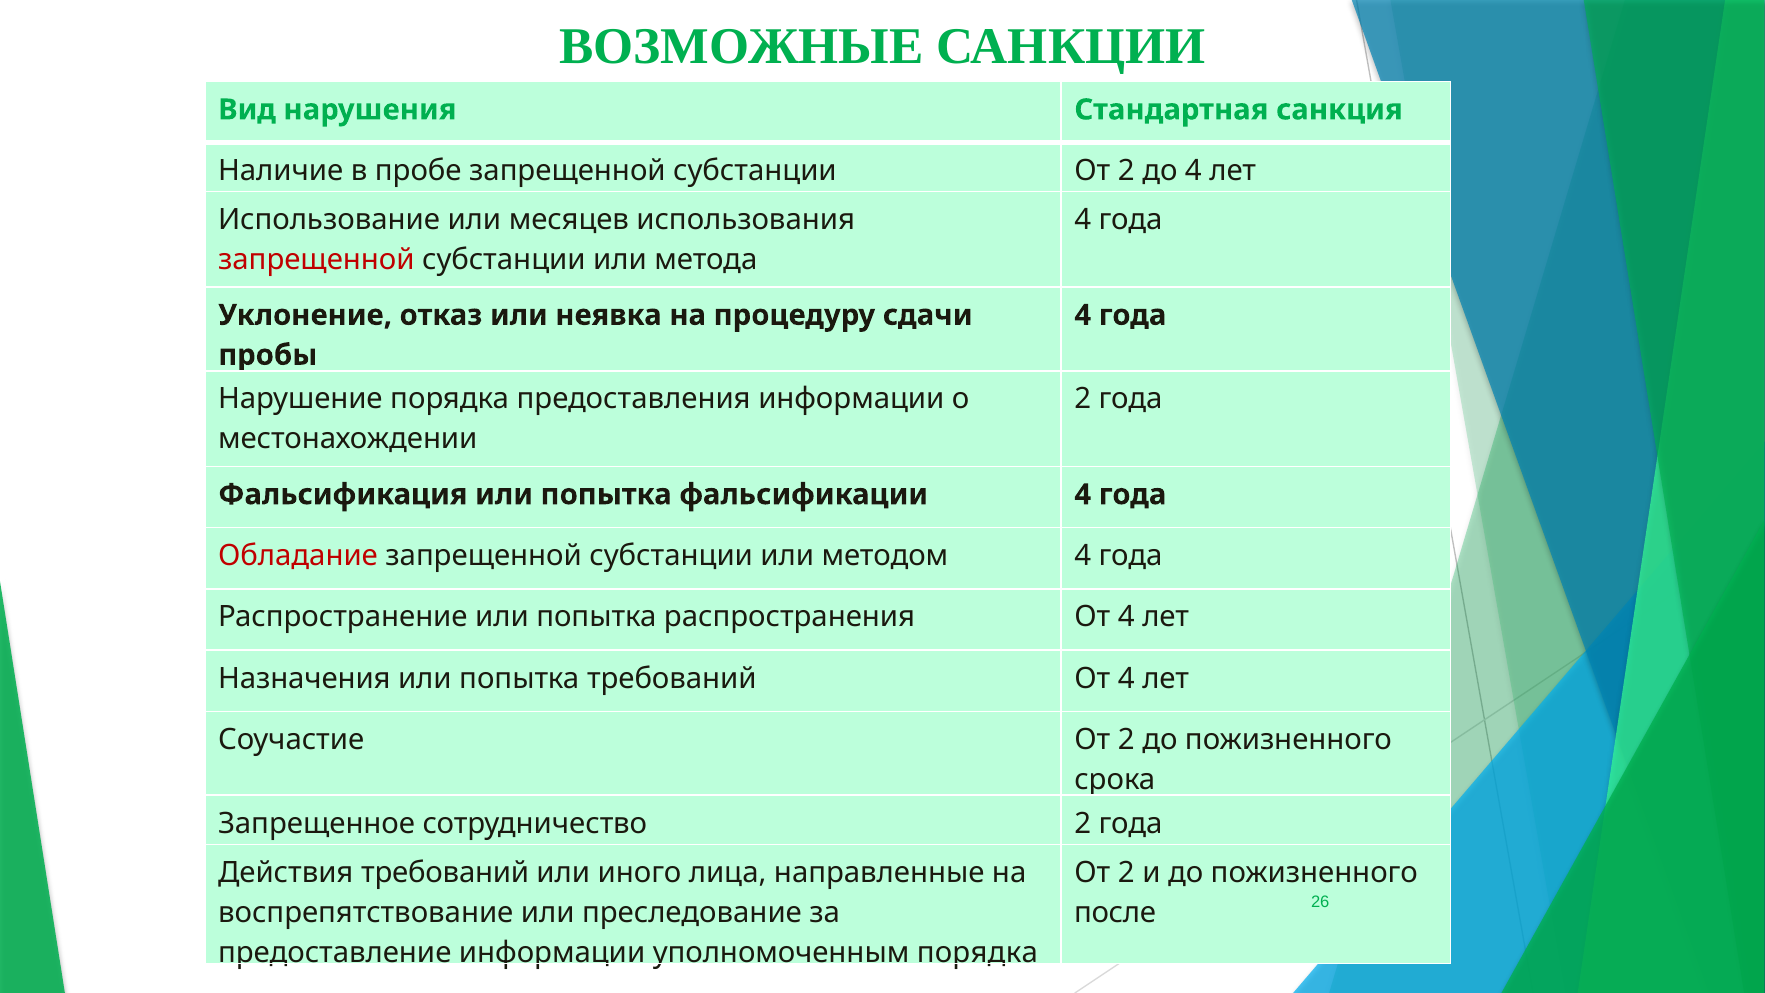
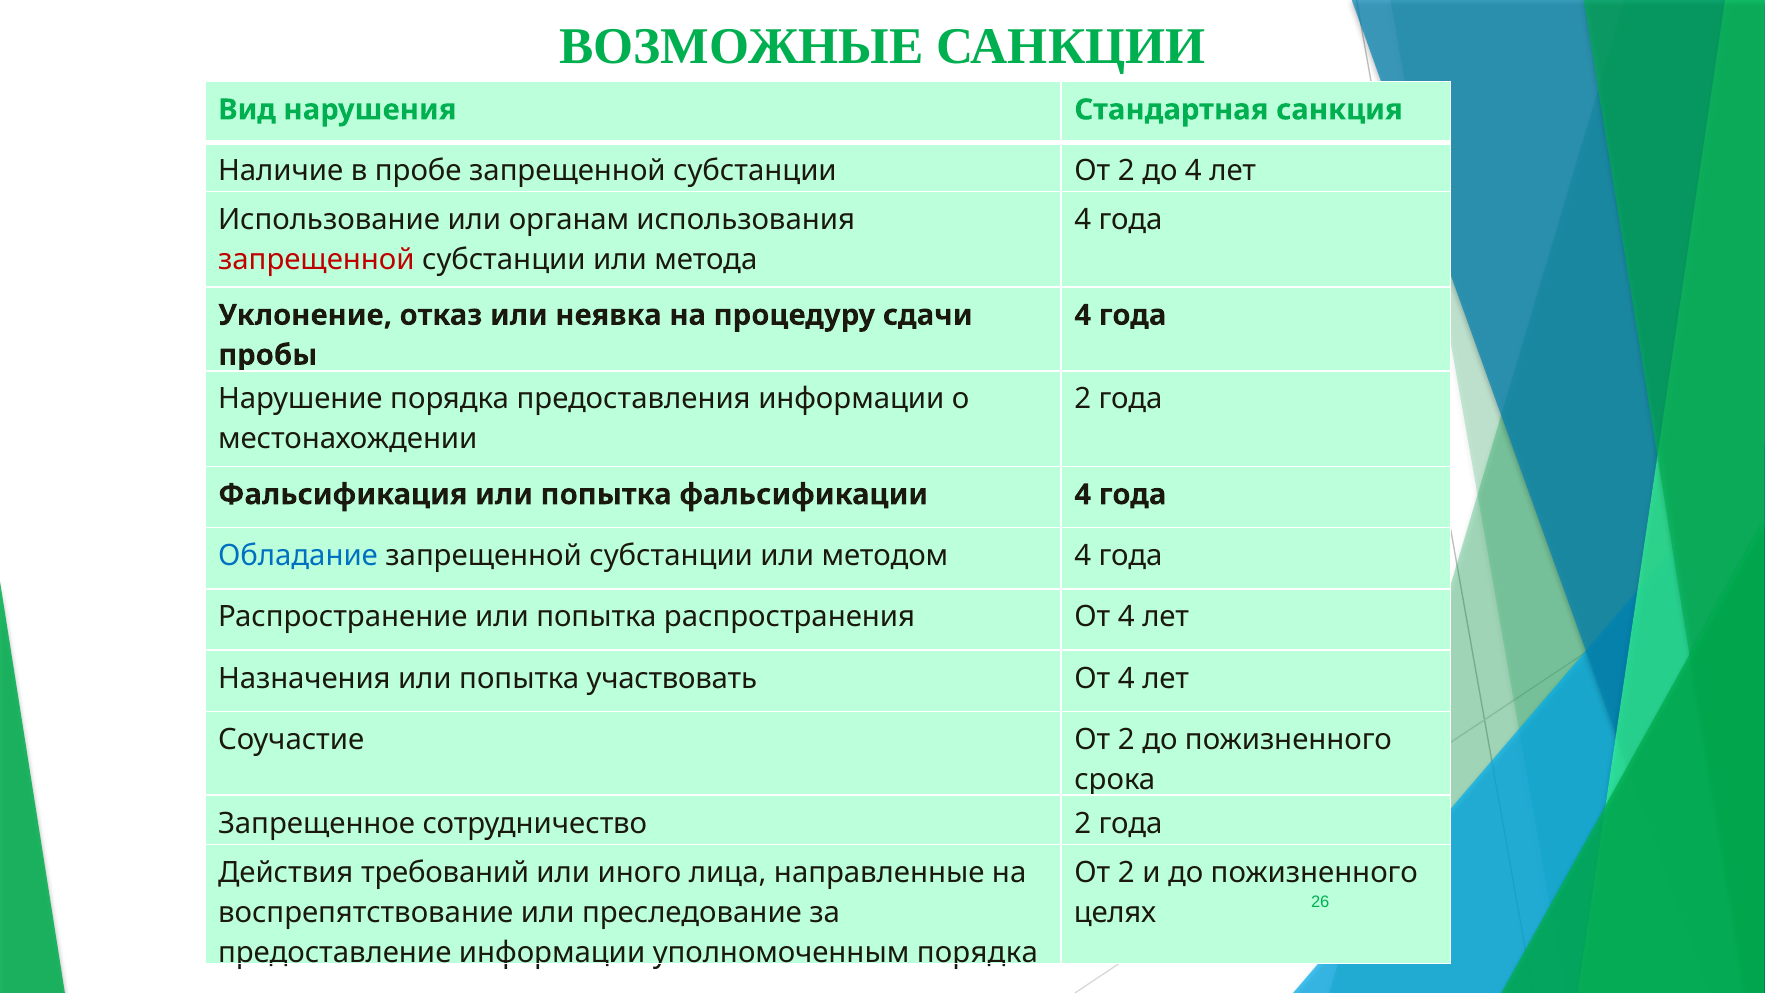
месяцев: месяцев -> органам (569, 219)
Обладание colour: red -> blue (298, 556)
попытка требований: требований -> участвовать (672, 678)
после: после -> целях (1115, 912)
